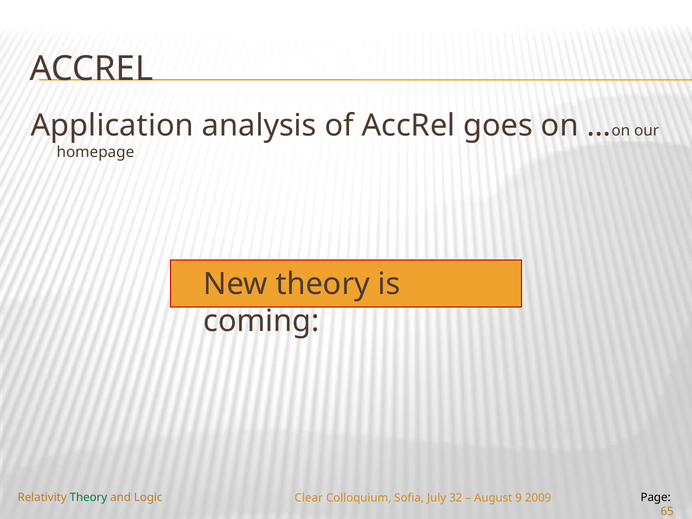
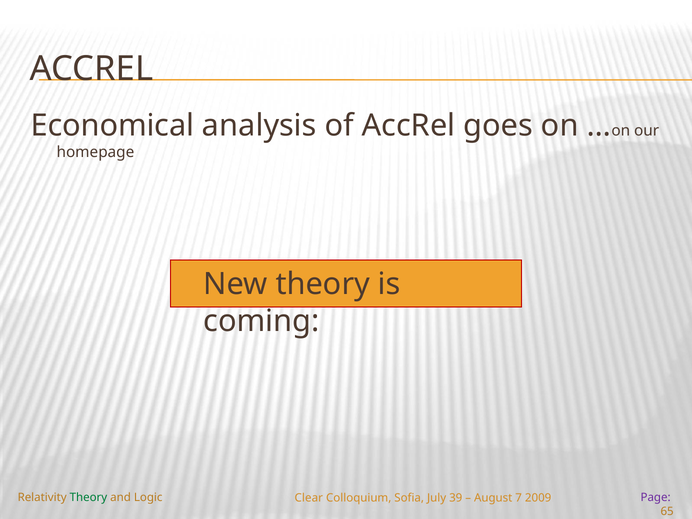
Application: Application -> Economical (112, 126)
Page colour: black -> purple (656, 498)
32: 32 -> 39 (456, 498)
9: 9 -> 7 (519, 498)
